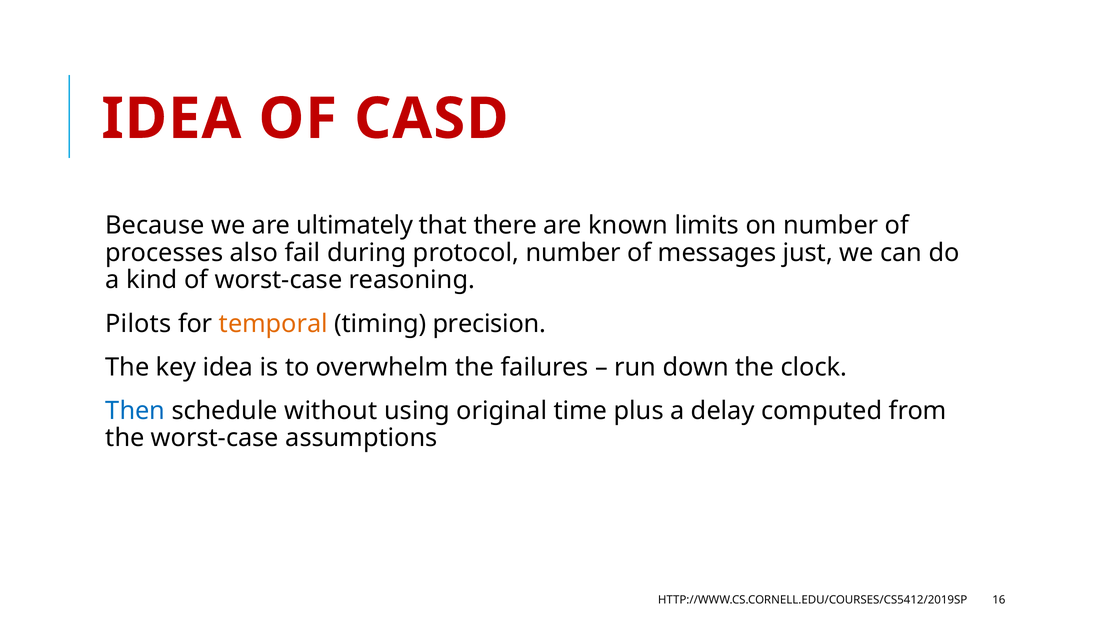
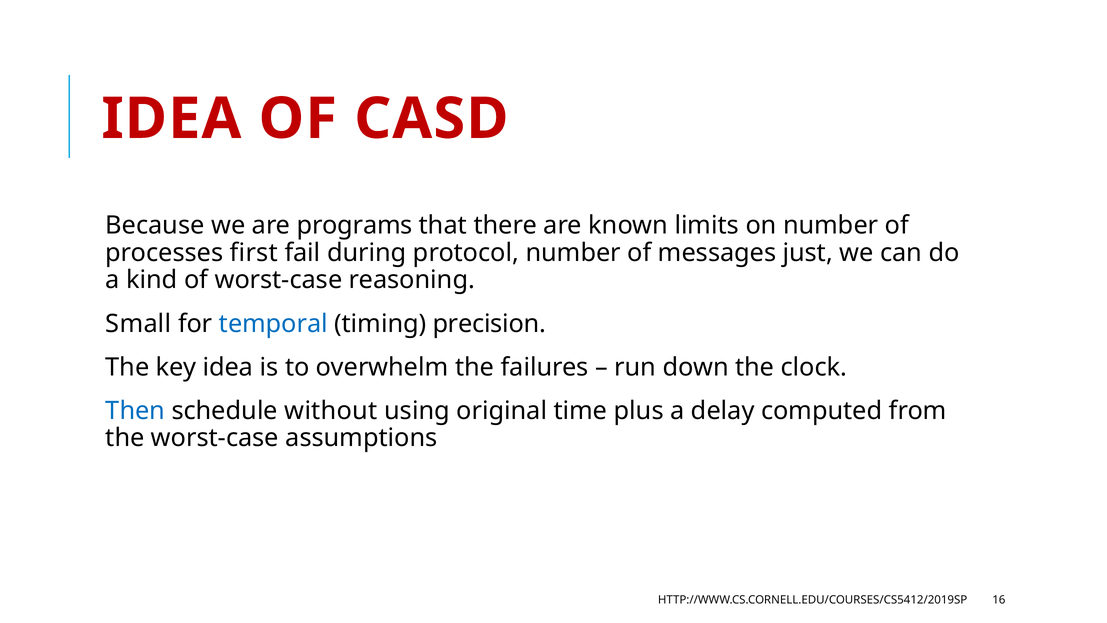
ultimately: ultimately -> programs (355, 225)
also: also -> first (254, 253)
Pilots: Pilots -> Small (138, 323)
temporal colour: orange -> blue (273, 323)
